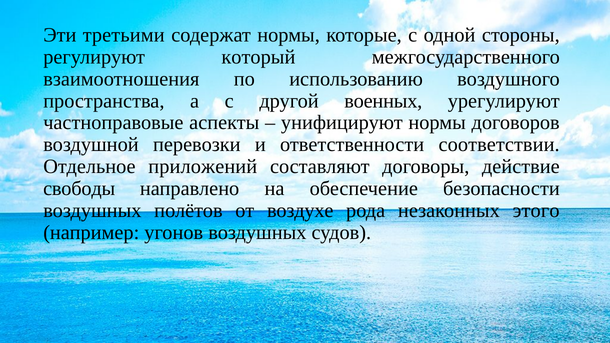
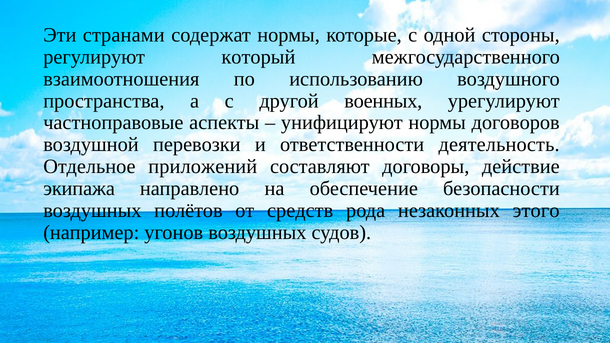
третьими: третьими -> странами (124, 35)
соответствии: соответствии -> деятельность (499, 145)
свободы: свободы -> экипажа (79, 189)
воздухе: воздухе -> средств (300, 211)
